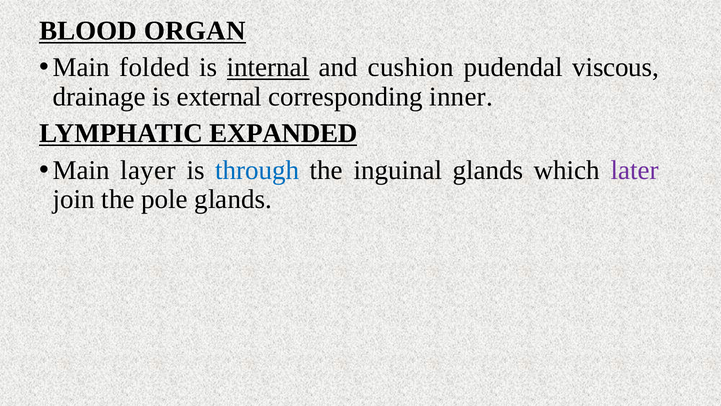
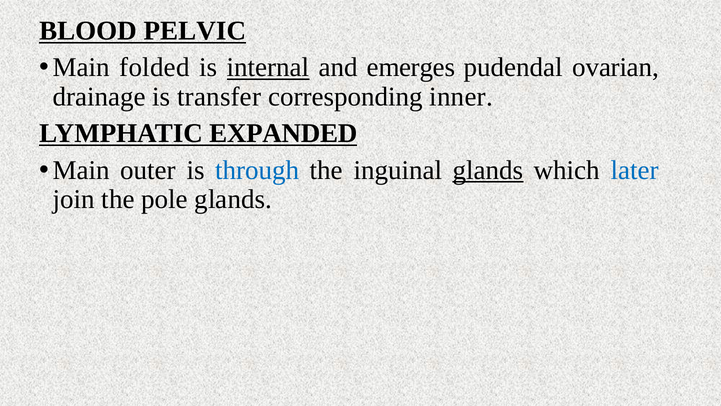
ORGAN: ORGAN -> PELVIC (195, 31)
cushion: cushion -> emerges (411, 67)
viscous: viscous -> ovarian (616, 67)
external: external -> transfer (219, 97)
layer: layer -> outer (148, 170)
glands underline: none -> present (488, 170)
later colour: purple -> blue (635, 170)
